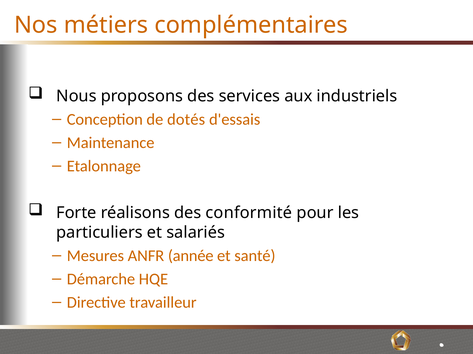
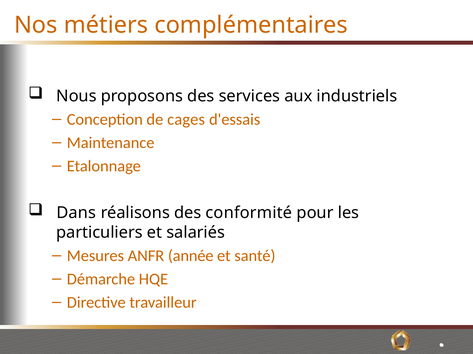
dotés: dotés -> cages (186, 120)
Forte: Forte -> Dans (76, 213)
